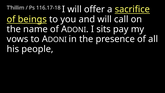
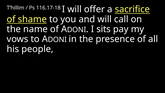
beings: beings -> shame (32, 19)
